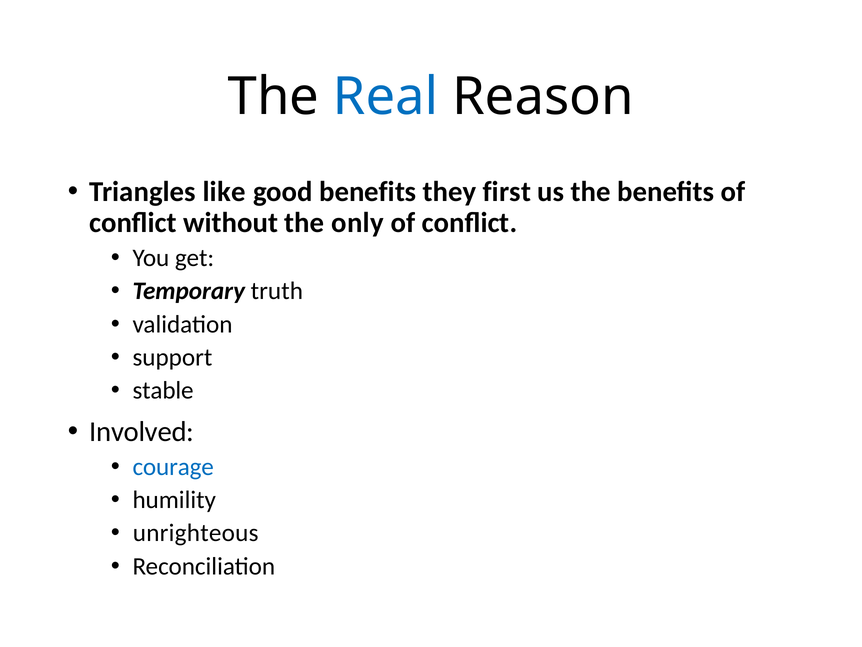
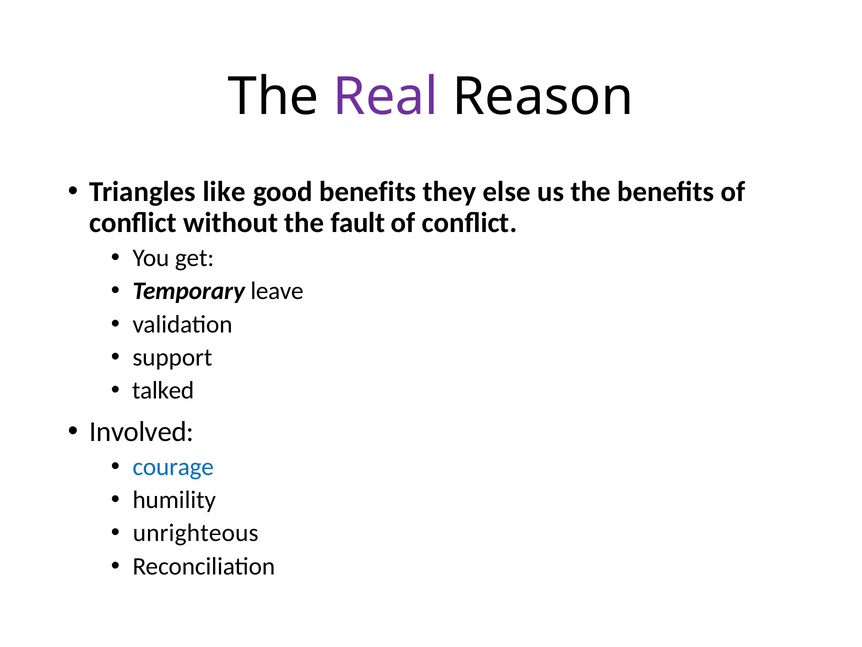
Real colour: blue -> purple (386, 97)
first: first -> else (507, 192)
only: only -> fault (358, 223)
truth: truth -> leave (277, 291)
stable: stable -> talked (163, 390)
